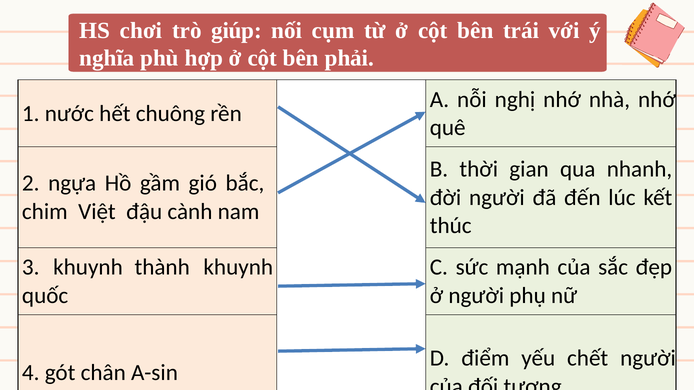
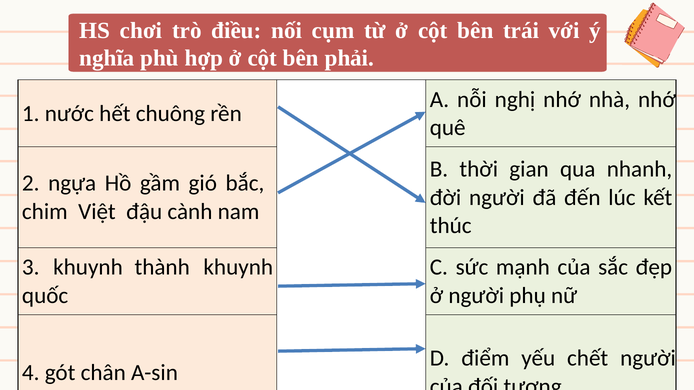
giúp: giúp -> điều (236, 31)
